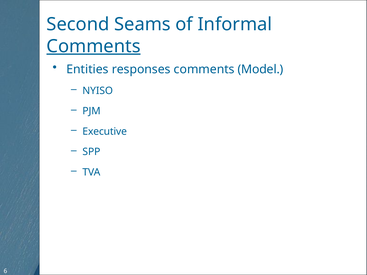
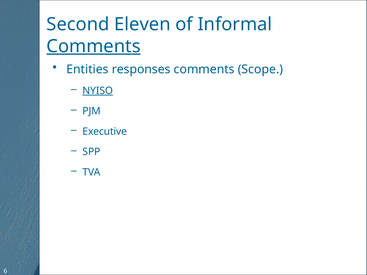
Seams: Seams -> Eleven (142, 24)
Model: Model -> Scope (260, 69)
NYISO underline: none -> present (98, 91)
